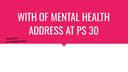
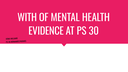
ADDRESS: ADDRESS -> EVIDENCE (46, 31)
